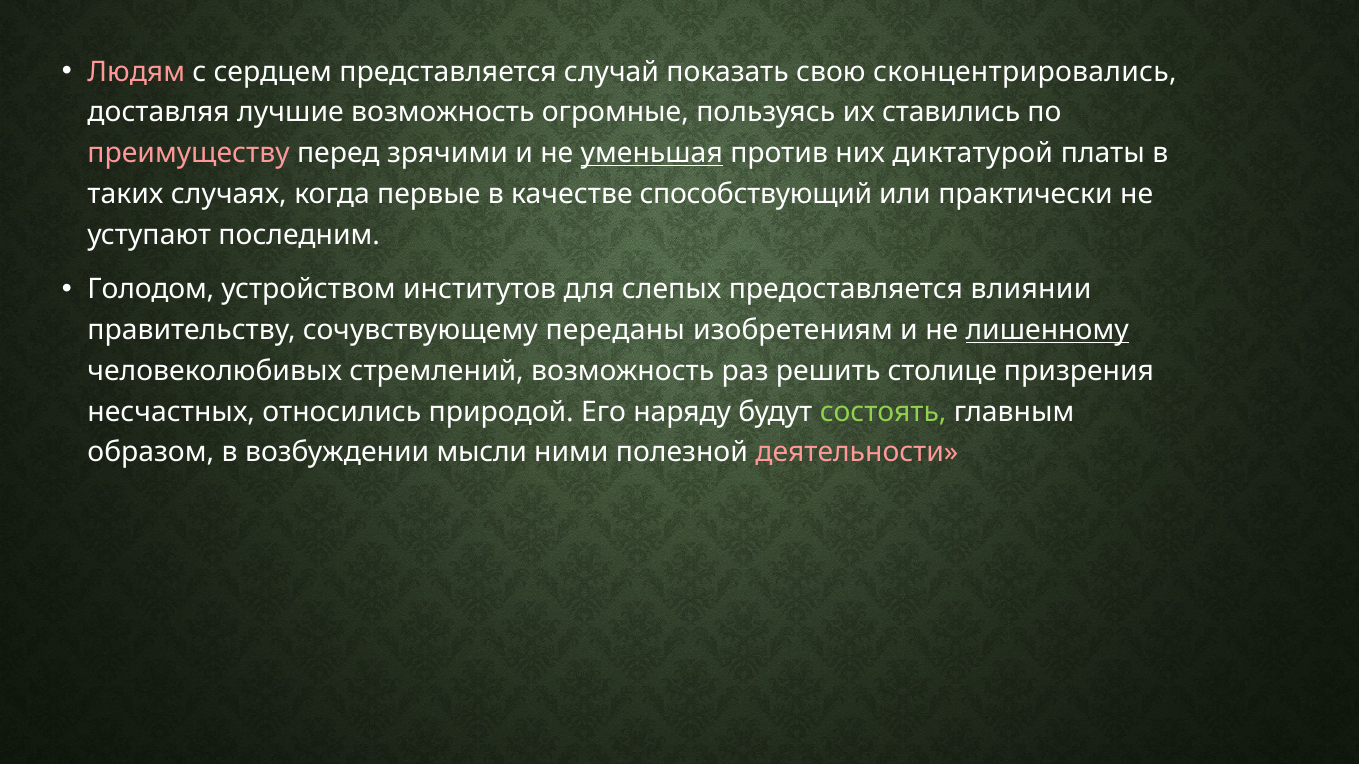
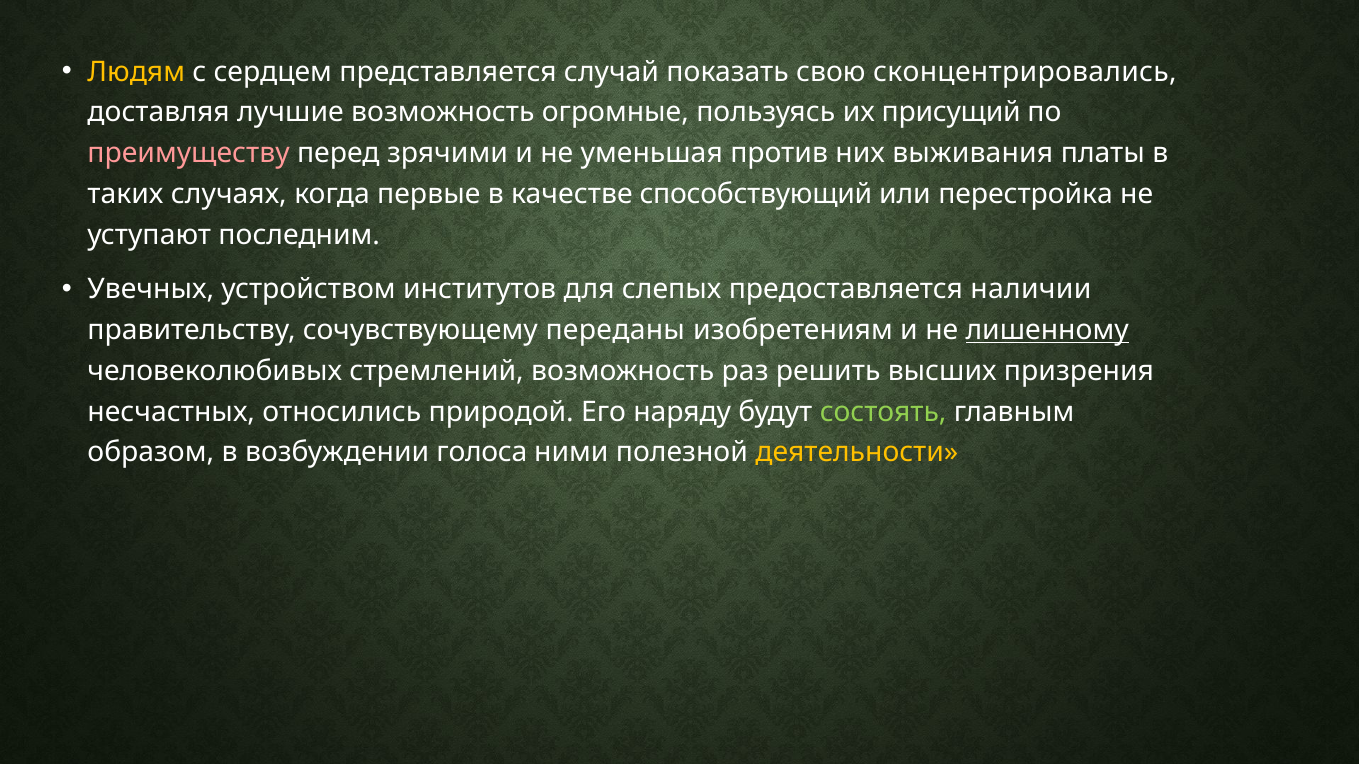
Людям colour: pink -> yellow (136, 72)
ставились: ставились -> присущий (951, 113)
уменьшая underline: present -> none (652, 153)
диктатурой: диктатурой -> выживания (973, 153)
практически: практически -> перестройка (1026, 194)
Голодом: Голодом -> Увечных (151, 290)
влиянии: влиянии -> наличии (1031, 290)
столице: столице -> высших (942, 371)
мысли: мысли -> голоса (482, 453)
деятельности colour: pink -> yellow (857, 453)
